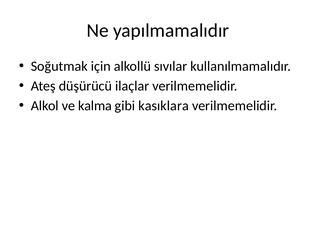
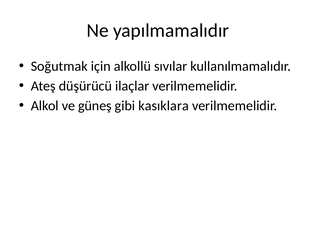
kalma: kalma -> güneş (95, 106)
